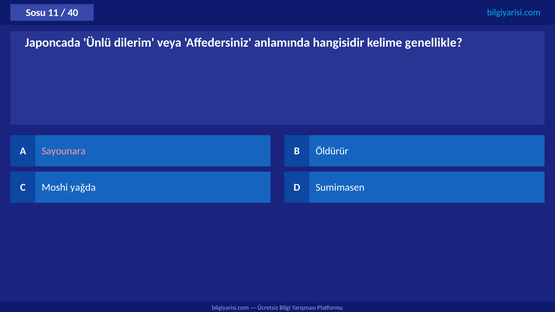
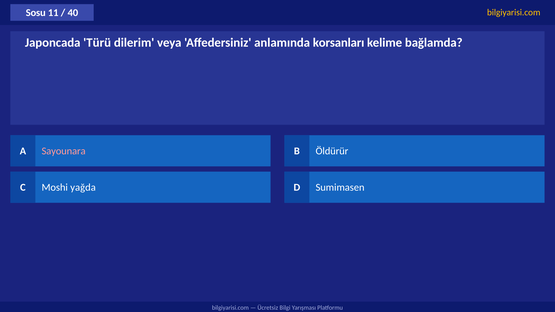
bilgiyarisi.com colour: light blue -> yellow (514, 13)
Ünlü: Ünlü -> Türü (97, 43)
hangisidir: hangisidir -> korsanları (339, 43)
genellikle: genellikle -> bağlamda (434, 43)
